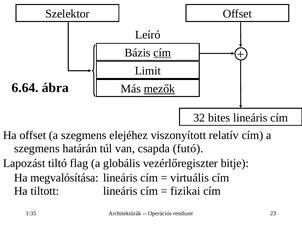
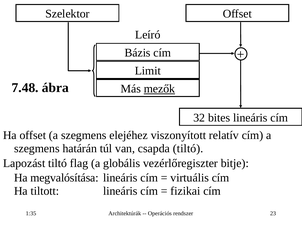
cím underline: present -> none (162, 53)
6.64: 6.64 -> 7.48 (25, 88)
csapda futó: futó -> tiltó (188, 149)
